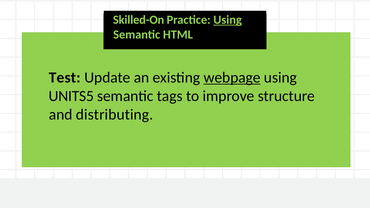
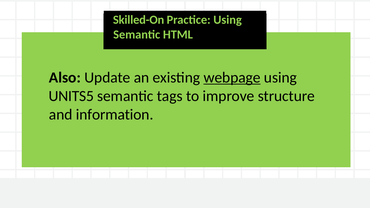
Using underline: present -> none (228, 20)
Test: Test -> Also (65, 78)
distributing: distributing -> information (115, 115)
